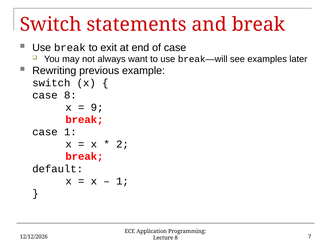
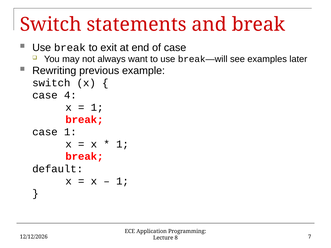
case 8: 8 -> 4 (70, 95)
9: 9 -> 1 (97, 108)
2: 2 -> 1 (122, 144)
